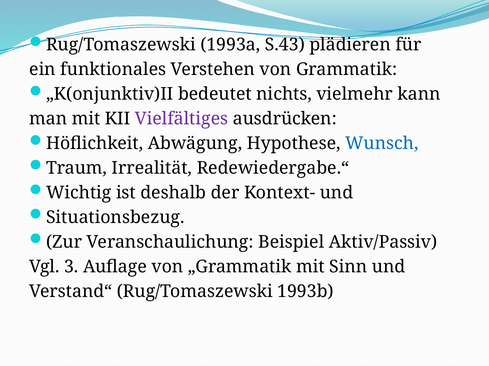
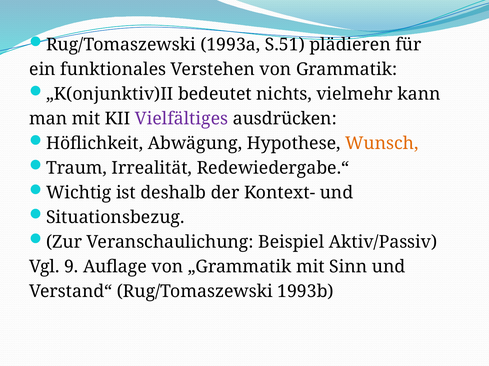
S.43: S.43 -> S.51 (285, 45)
Wunsch colour: blue -> orange (382, 144)
3: 3 -> 9 (71, 267)
